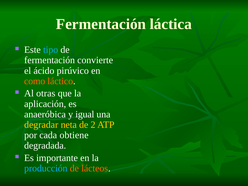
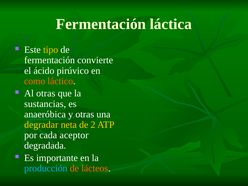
tipo colour: light blue -> yellow (51, 50)
aplicación: aplicación -> sustancias (45, 104)
y igual: igual -> otras (85, 114)
obtiene: obtiene -> aceptor (74, 135)
